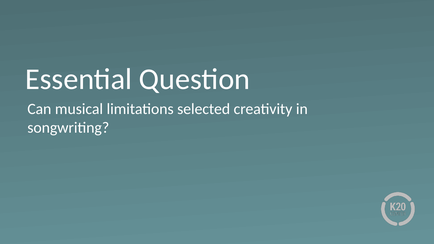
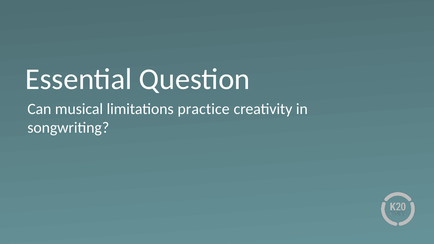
selected: selected -> practice (204, 109)
